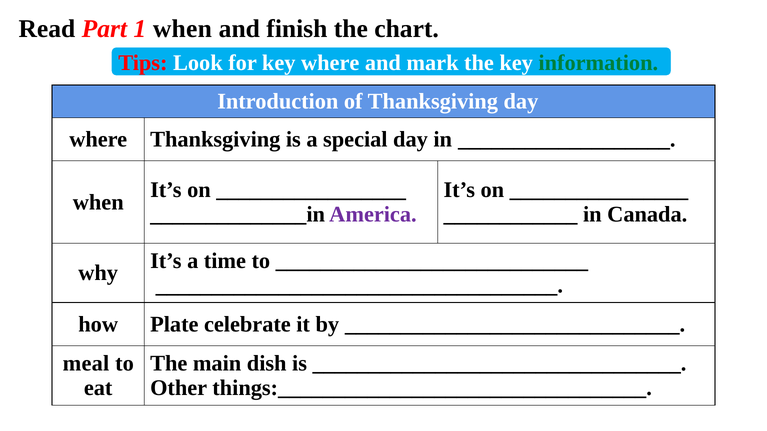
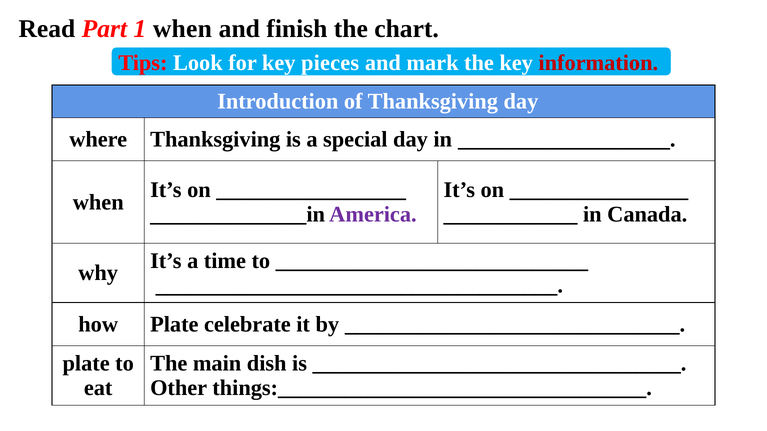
key where: where -> pieces (330, 63)
information colour: green -> red (598, 63)
meal: meal -> plate (86, 364)
